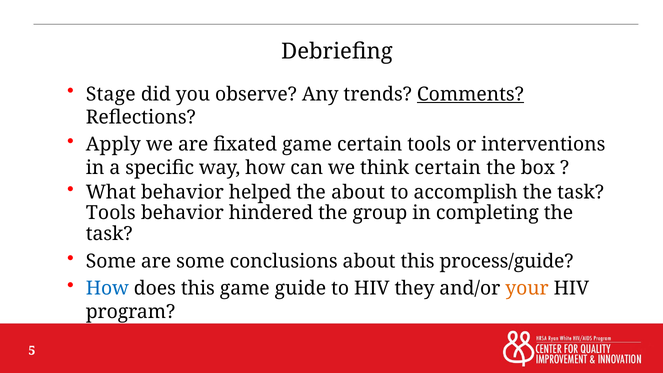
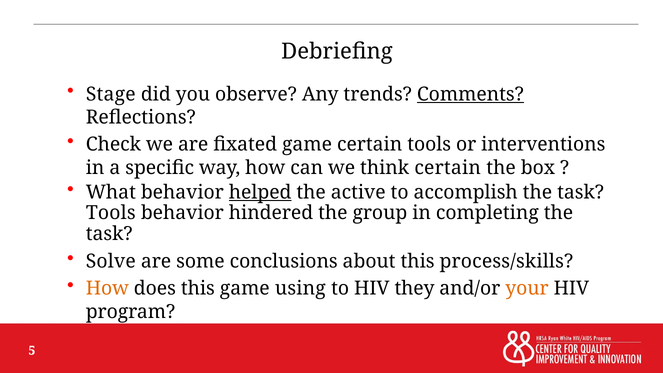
Apply: Apply -> Check (113, 144)
helped underline: none -> present (260, 192)
the about: about -> active (358, 192)
Some: Some -> Solve (111, 261)
process/guide: process/guide -> process/skills (506, 261)
How colour: blue -> orange (107, 288)
guide: guide -> using (300, 288)
